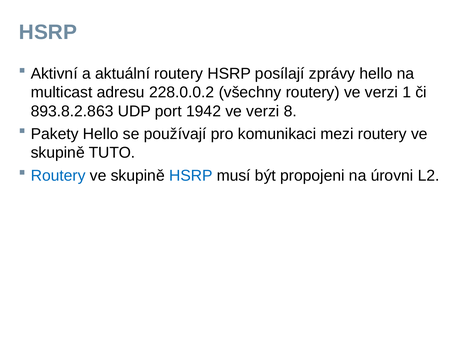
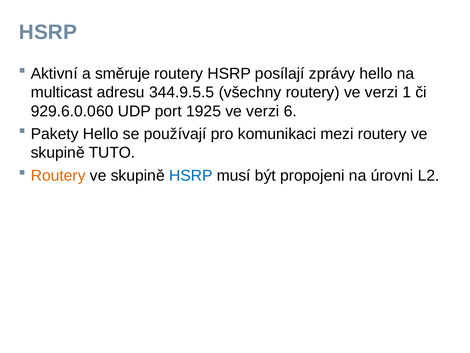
aktuální: aktuální -> směruje (123, 73)
228.0.0.2: 228.0.0.2 -> 344.9.5.5 (182, 92)
893.8.2.863: 893.8.2.863 -> 929.6.0.060 (72, 111)
1942: 1942 -> 1925 (204, 111)
8: 8 -> 6 (290, 111)
Routery colour: blue -> orange (58, 175)
